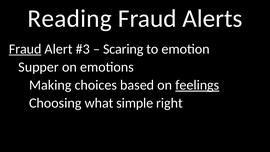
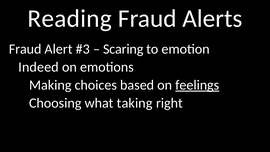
Fraud underline: present -> none (25, 49)
Supper: Supper -> Indeed (39, 67)
simple: simple -> taking (135, 103)
